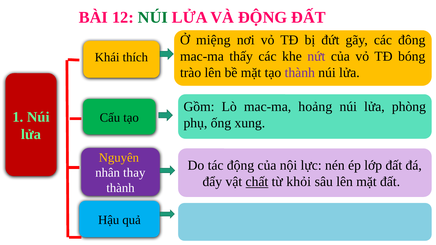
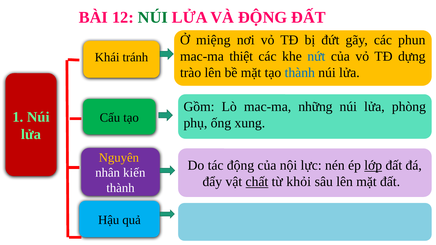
đông: đông -> phun (412, 40)
thấy: thấy -> thiệt (241, 56)
nứt colour: purple -> blue (316, 56)
bóng: bóng -> dựng (412, 56)
thích: thích -> tránh (135, 57)
thành colour: purple -> blue (300, 73)
hoảng: hoảng -> những (315, 107)
lớp underline: none -> present (373, 166)
thay: thay -> kiến (134, 173)
